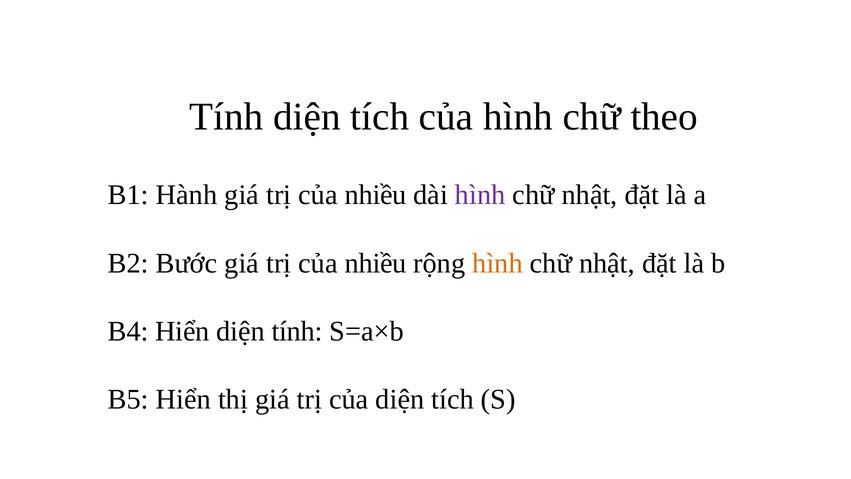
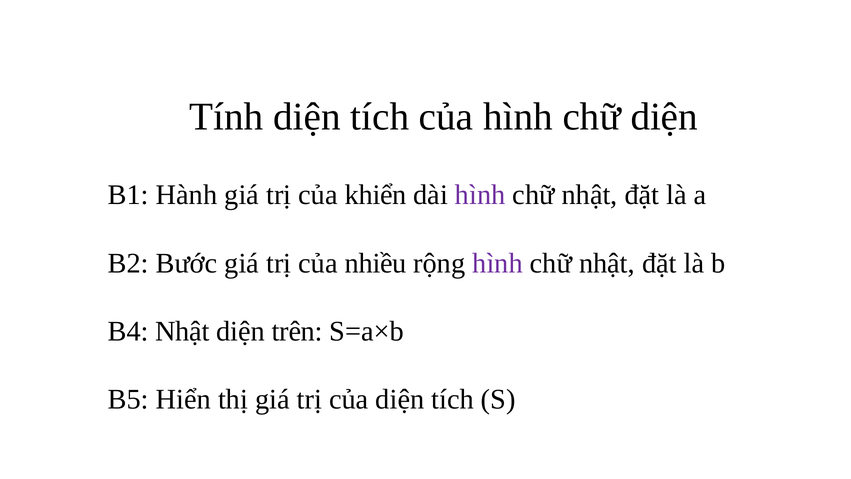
chữ theo: theo -> diện (664, 117)
nhiều: nhiều -> khiển (376, 195)
hình colour: orange -> purple (498, 263)
B4 Hiển: Hiển -> Nhật (182, 331)
diện tính: tính -> trên (297, 331)
